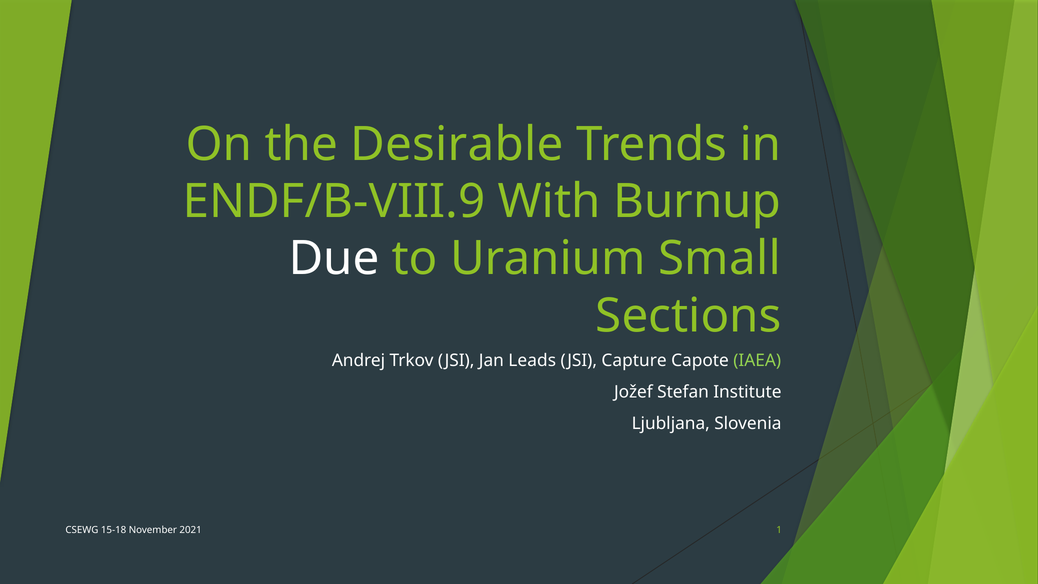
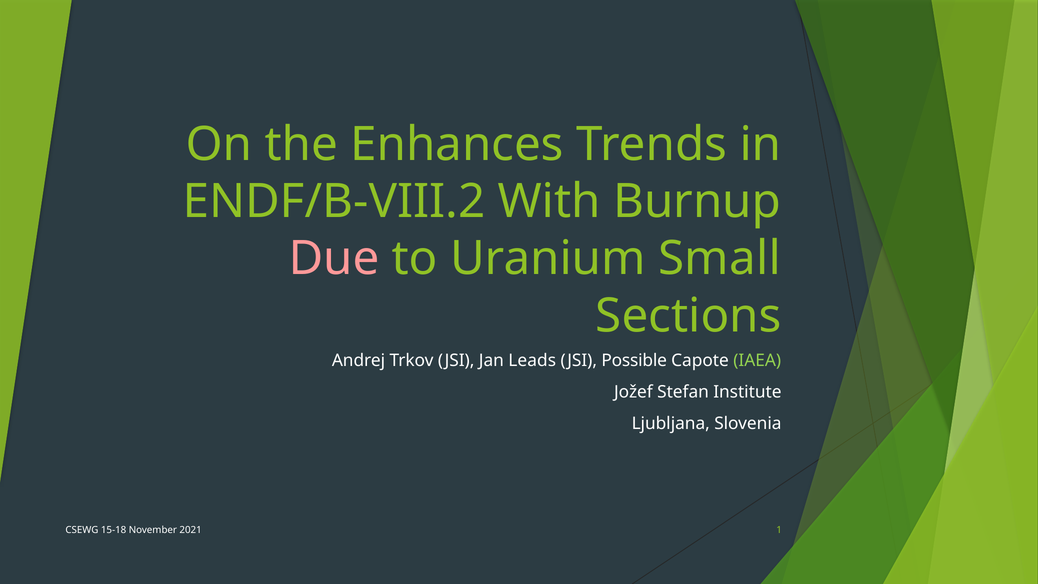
Desirable: Desirable -> Enhances (457, 145)
ENDF/B-VIII.9: ENDF/B-VIII.9 -> ENDF/B-VIII.2 (334, 202)
Due colour: white -> pink (334, 259)
Capture: Capture -> Possible (634, 360)
